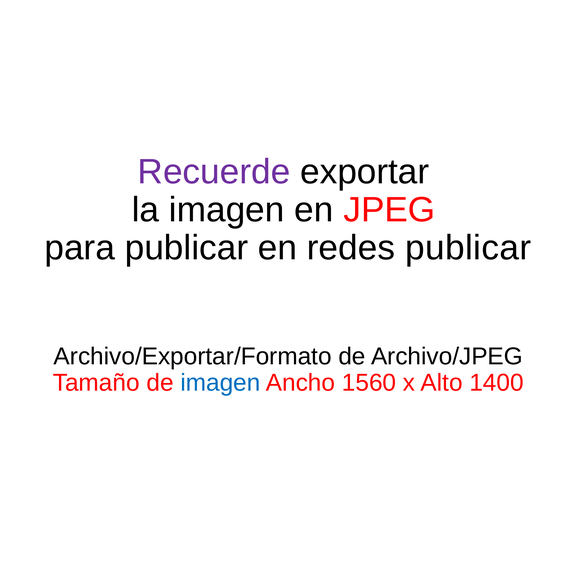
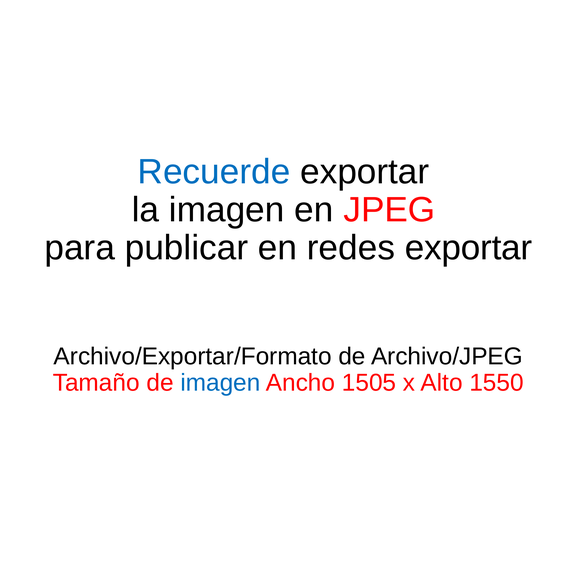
Recuerde colour: purple -> blue (214, 172)
redes publicar: publicar -> exportar (469, 248)
1560: 1560 -> 1505 (369, 383)
1400: 1400 -> 1550 (497, 383)
